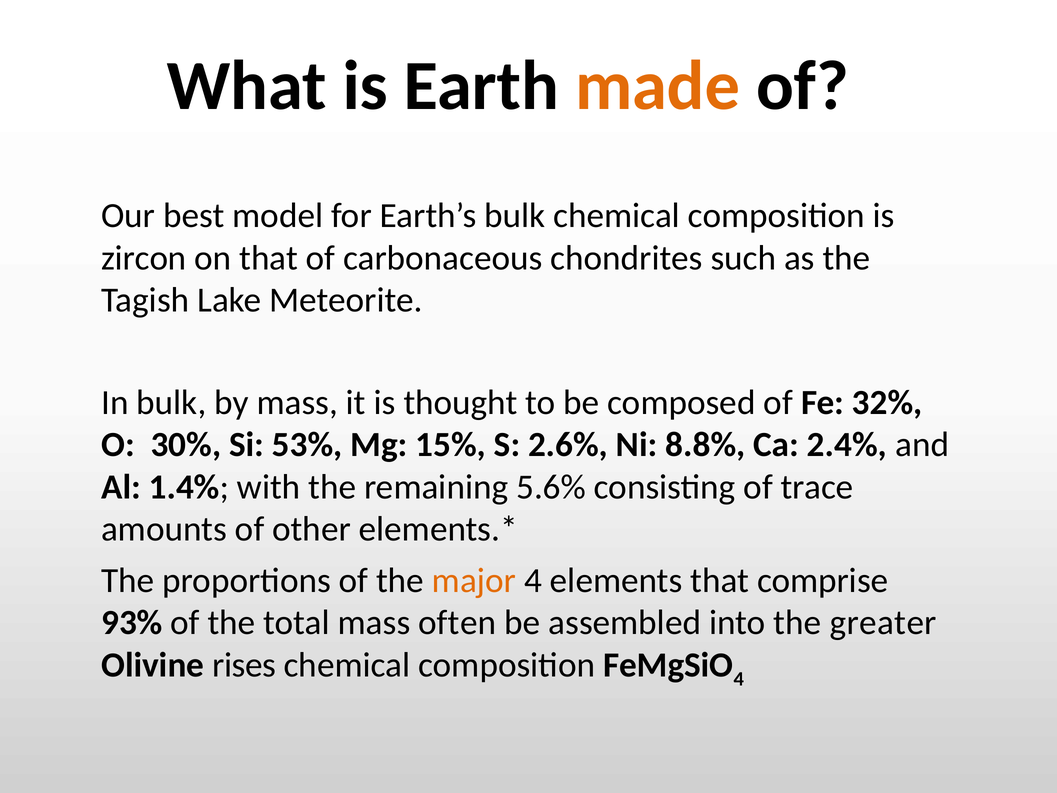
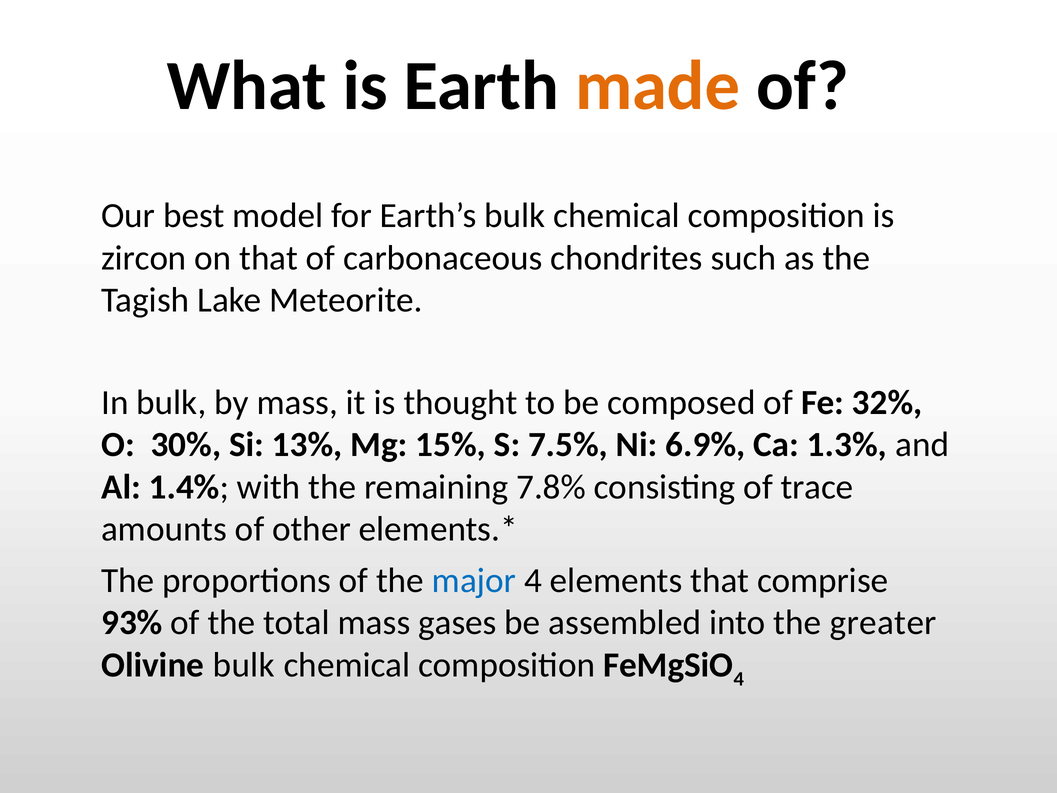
53%: 53% -> 13% (307, 445)
2.6%: 2.6% -> 7.5% (568, 445)
8.8%: 8.8% -> 6.9% (705, 445)
2.4%: 2.4% -> 1.3% (847, 445)
5.6%: 5.6% -> 7.8% (551, 487)
major colour: orange -> blue (474, 580)
often: often -> gases (457, 623)
Olivine rises: rises -> bulk (244, 665)
